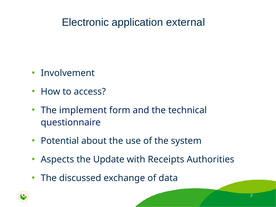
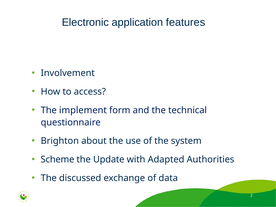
external: external -> features (186, 22)
Potential: Potential -> Brighton (60, 141)
Aspects: Aspects -> Scheme (57, 160)
Receipts: Receipts -> Adapted (166, 160)
